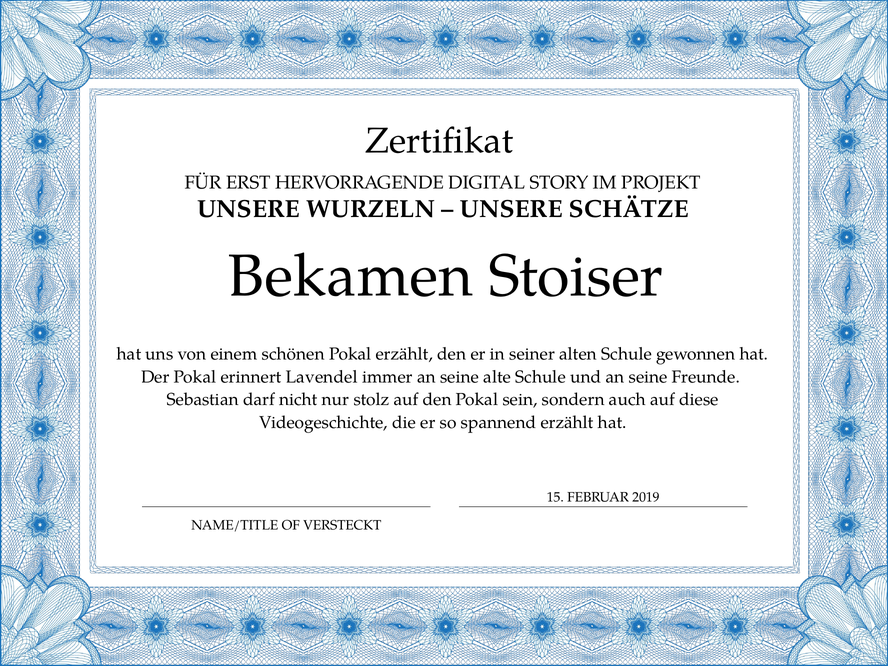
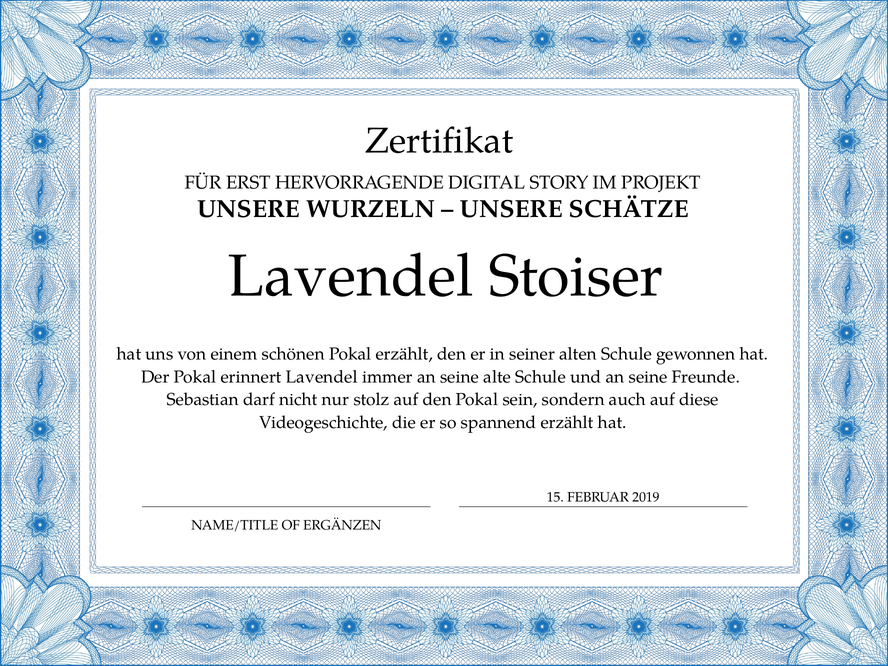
Bekamen: Bekamen -> Lavendel (351, 276)
VERSTECKT: VERSTECKT -> ERGÄNZEN (342, 525)
